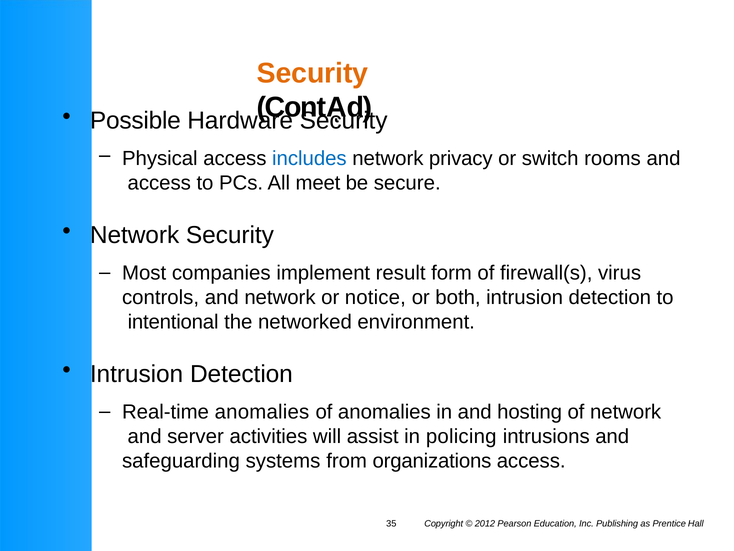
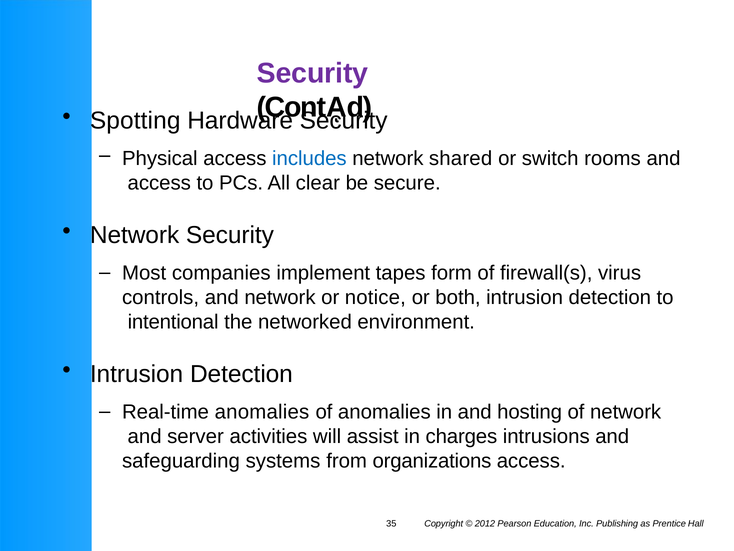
Security colour: orange -> purple (313, 73)
Possible: Possible -> Spotting (135, 121)
privacy: privacy -> shared (461, 158)
meet: meet -> clear (318, 183)
result: result -> tapes (401, 273)
policing: policing -> charges (461, 436)
